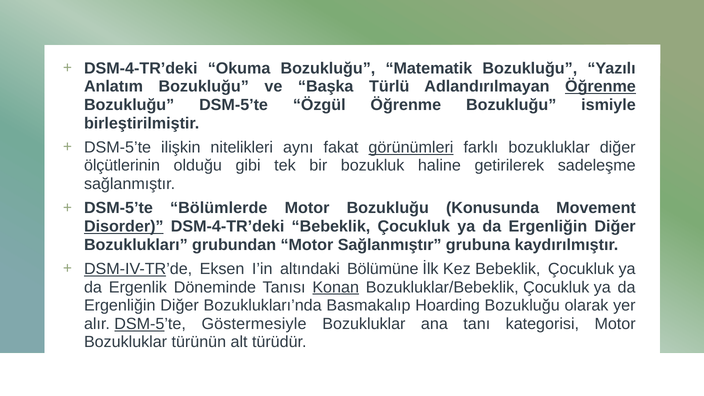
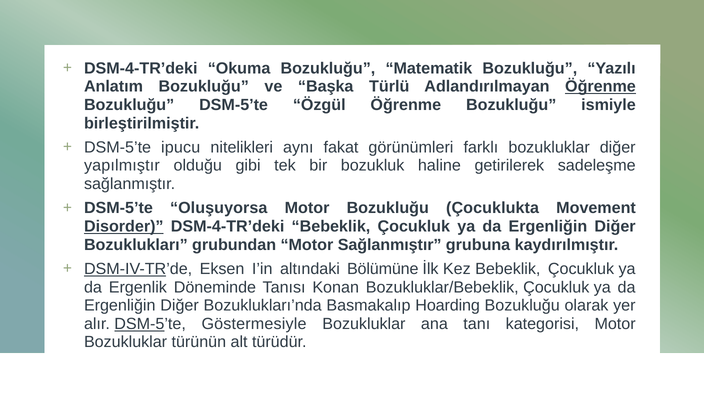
ilişkin: ilişkin -> ipucu (181, 147)
görünümleri underline: present -> none (411, 147)
ölçütlerinin: ölçütlerinin -> yapılmıştır (122, 166)
Bölümlerde: Bölümlerde -> Oluşuyorsa (219, 208)
Konusunda: Konusunda -> Çocuklukta (493, 208)
Konan underline: present -> none (336, 287)
